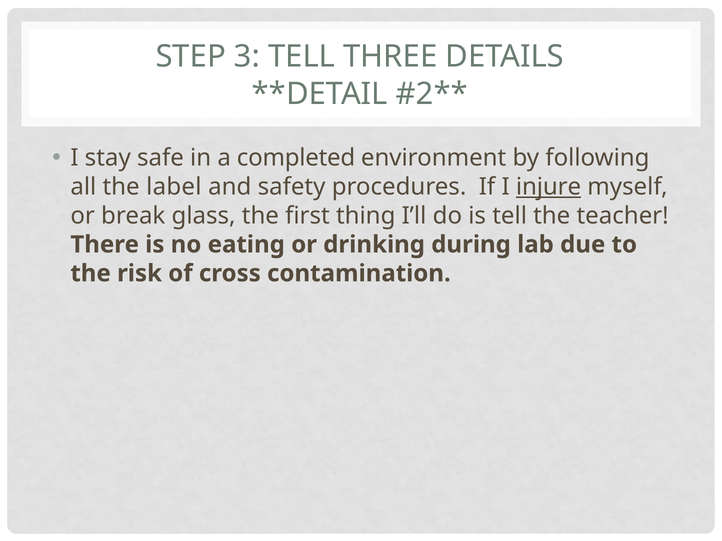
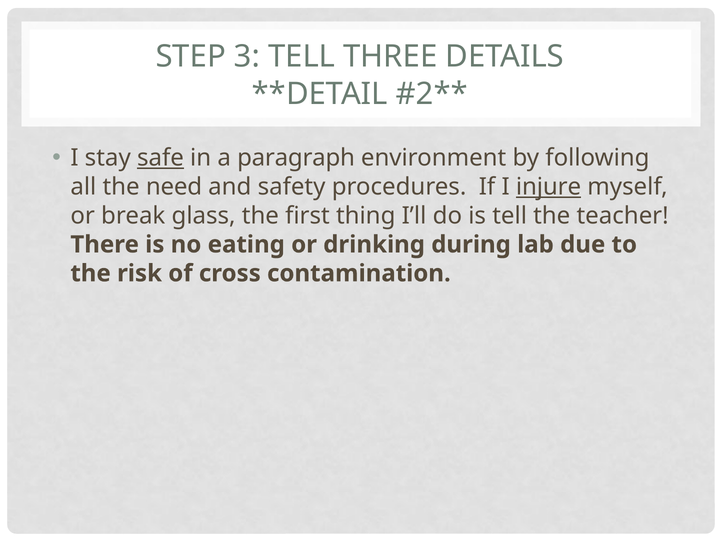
safe underline: none -> present (160, 158)
completed: completed -> paragraph (296, 158)
label: label -> need (174, 187)
